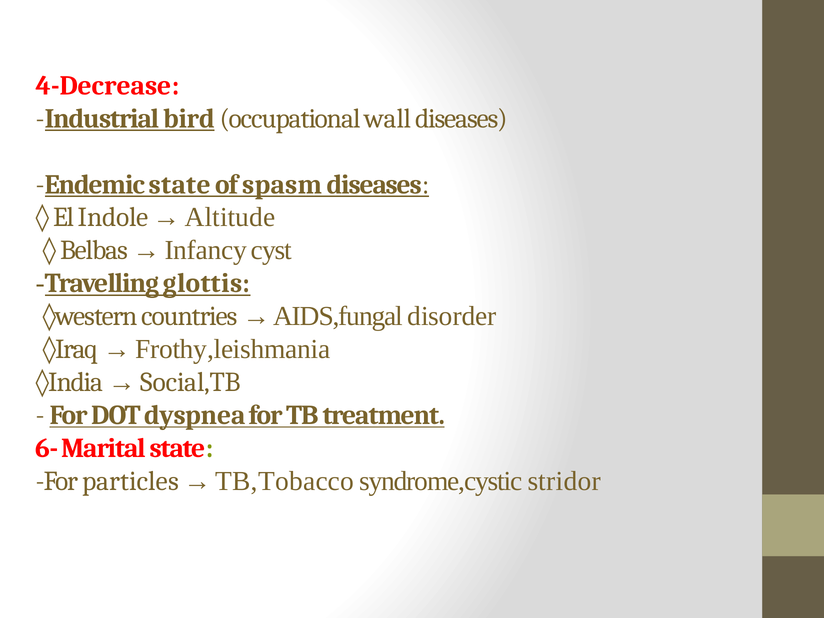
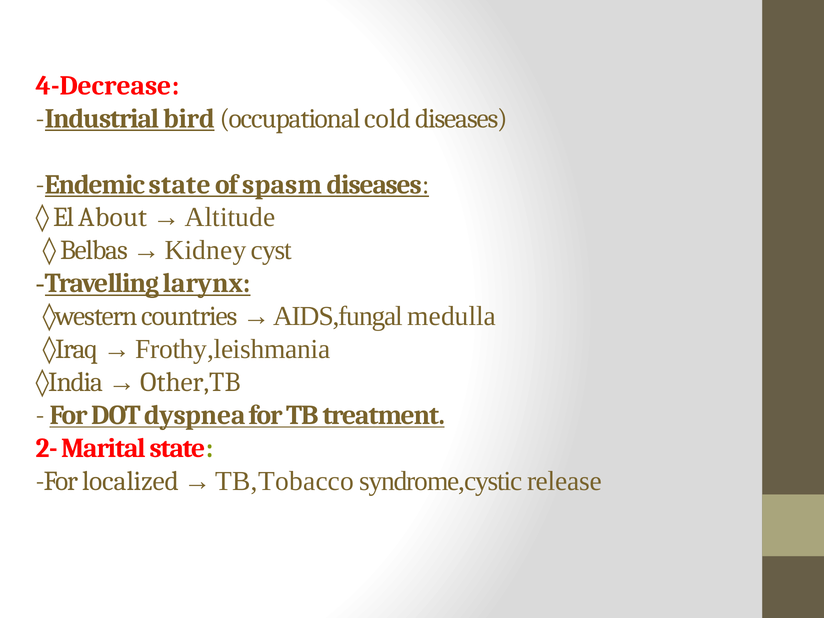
wall: wall -> cold (388, 119)
Indole: Indole -> About (113, 217)
Infancy: Infancy -> Kidney (205, 250)
glottis: glottis -> larynx (207, 283)
disorder: disorder -> medulla (452, 316)
Social,TB: Social,TB -> Other,TB (191, 382)
6-: 6- -> 2- (47, 448)
particles: particles -> localized (131, 481)
stridor: stridor -> release (564, 481)
